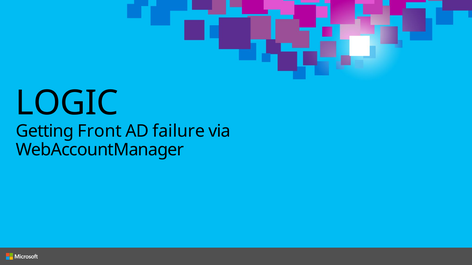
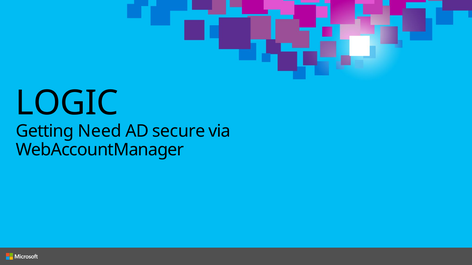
Front: Front -> Need (100, 131)
failure: failure -> secure (179, 131)
